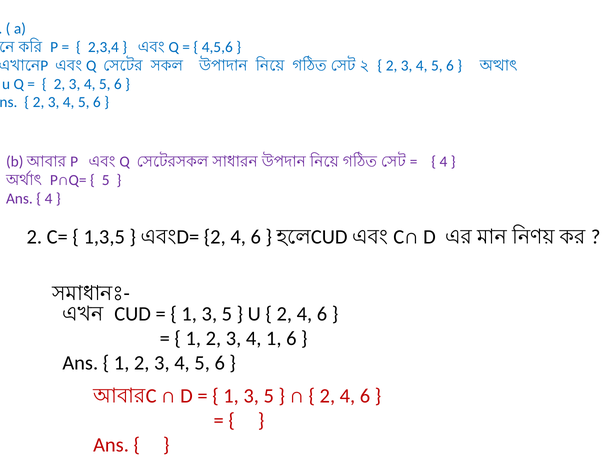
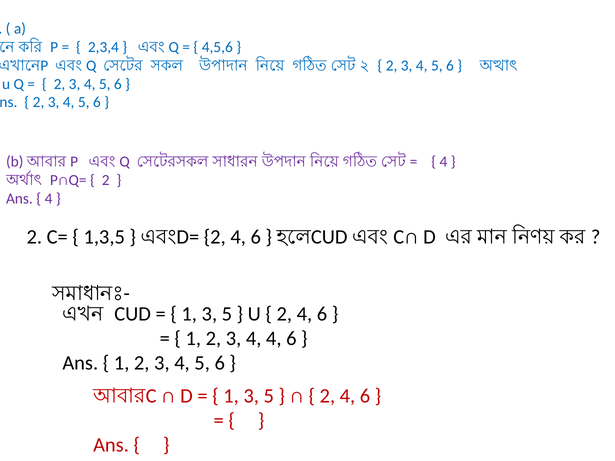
5: 5 -> 2 (106, 180)
4 1: 1 -> 4 (274, 339)
